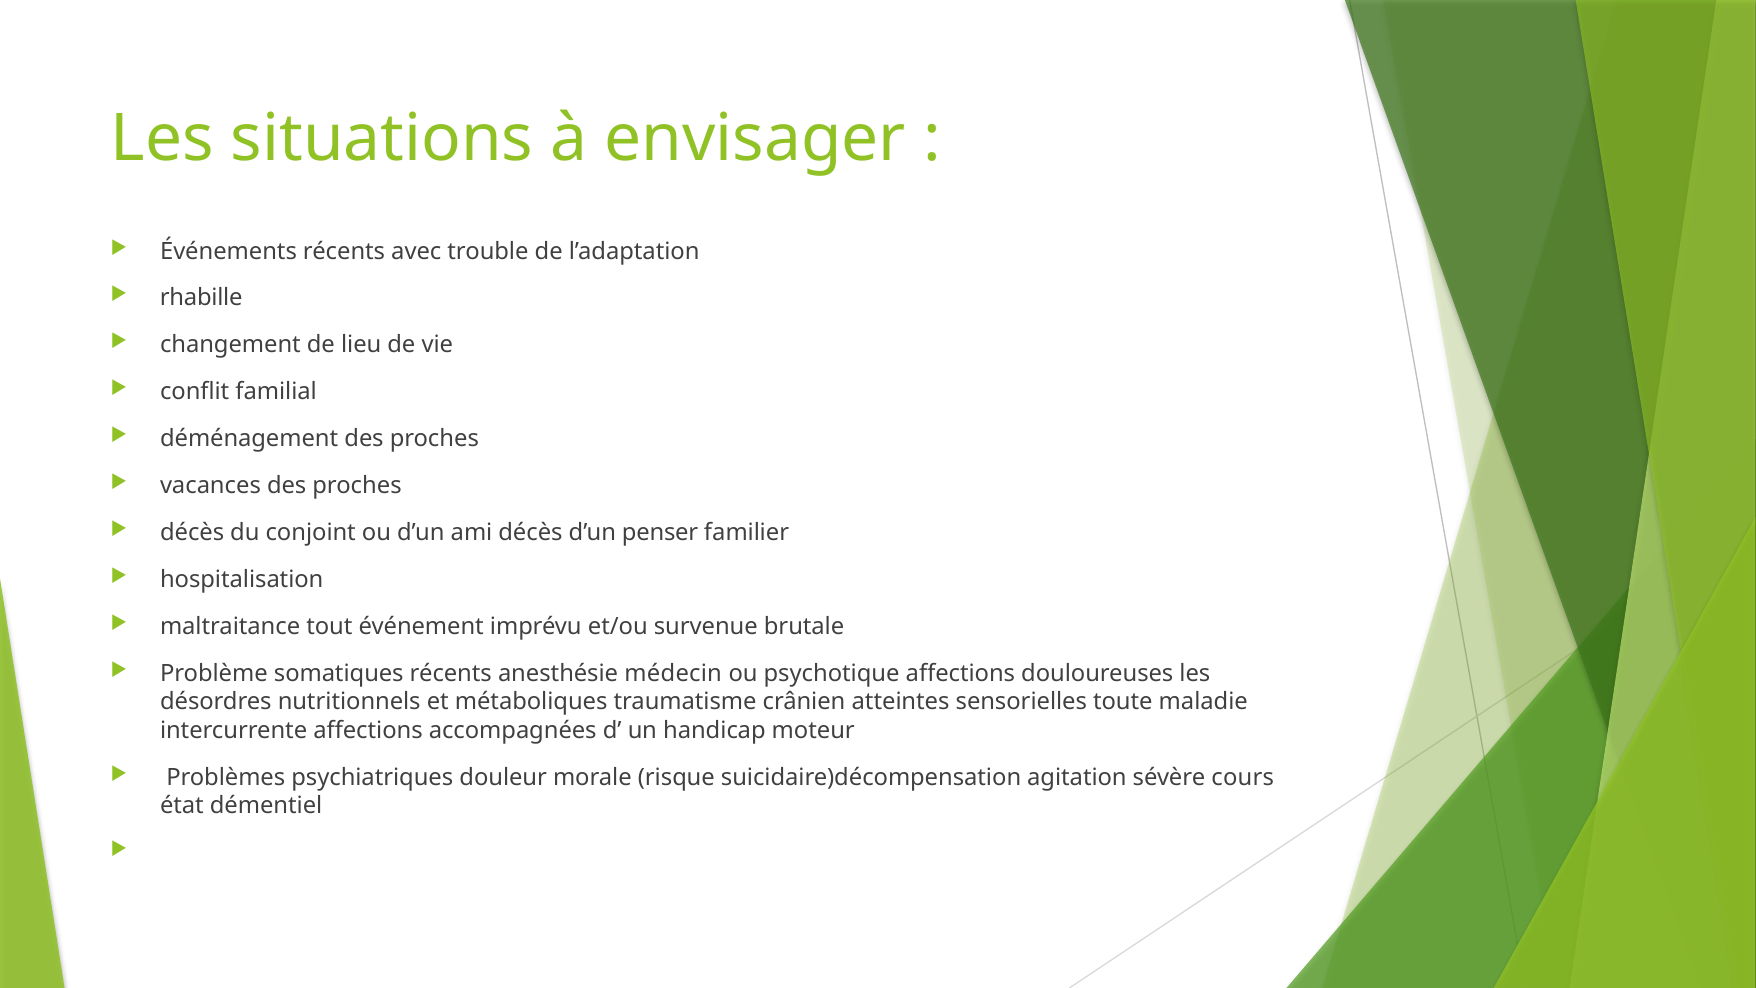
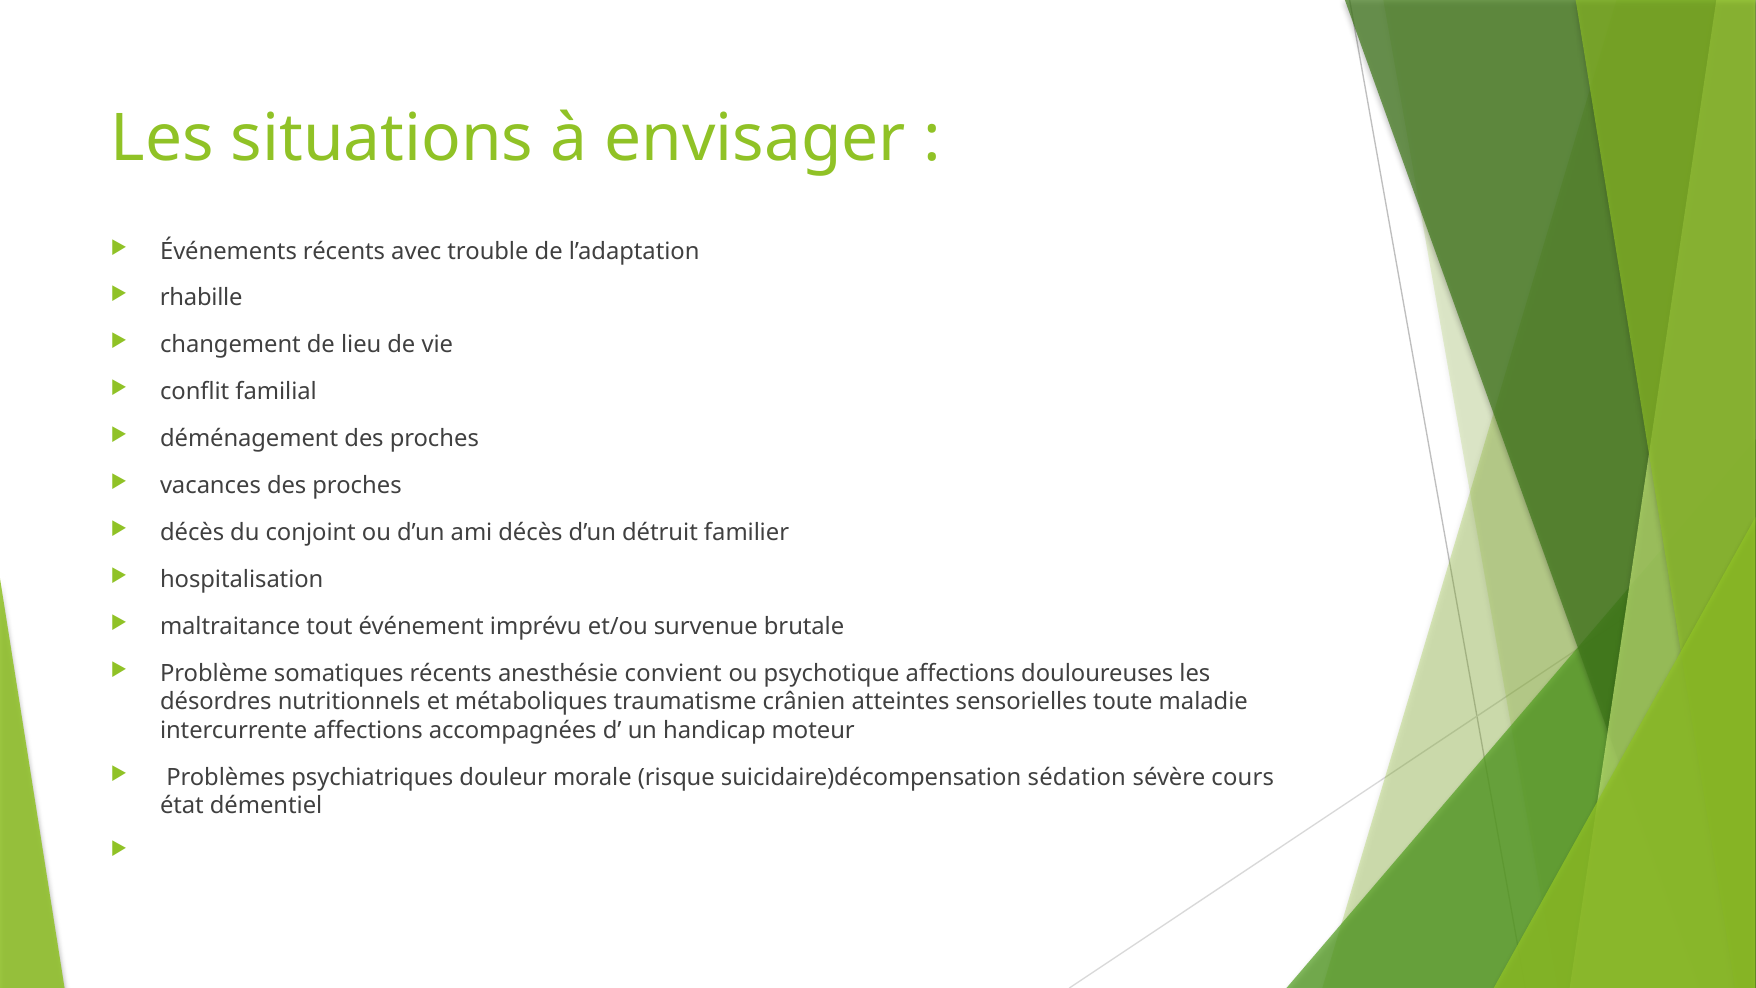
penser: penser -> détruit (660, 532)
médecin: médecin -> convient (673, 673)
agitation: agitation -> sédation (1077, 777)
